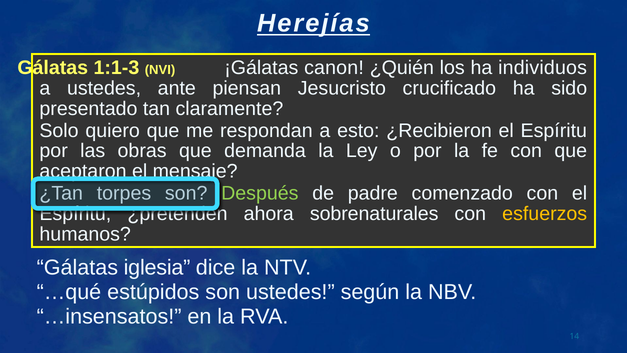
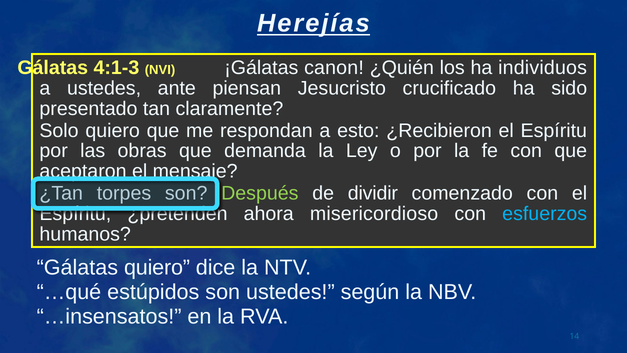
1:1-3: 1:1-3 -> 4:1-3 (116, 68)
padre: padre -> dividir (373, 193)
sobrenaturales: sobrenaturales -> misericordioso (374, 214)
esfuerzos colour: yellow -> light blue (545, 214)
Gálatas iglesia: iglesia -> quiero (157, 267)
